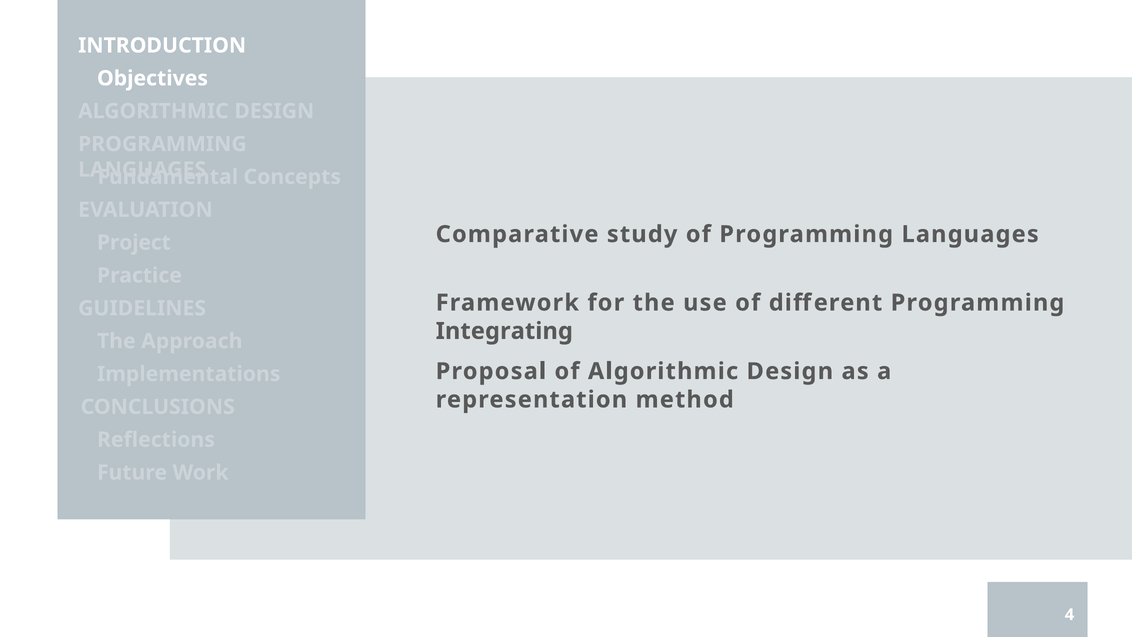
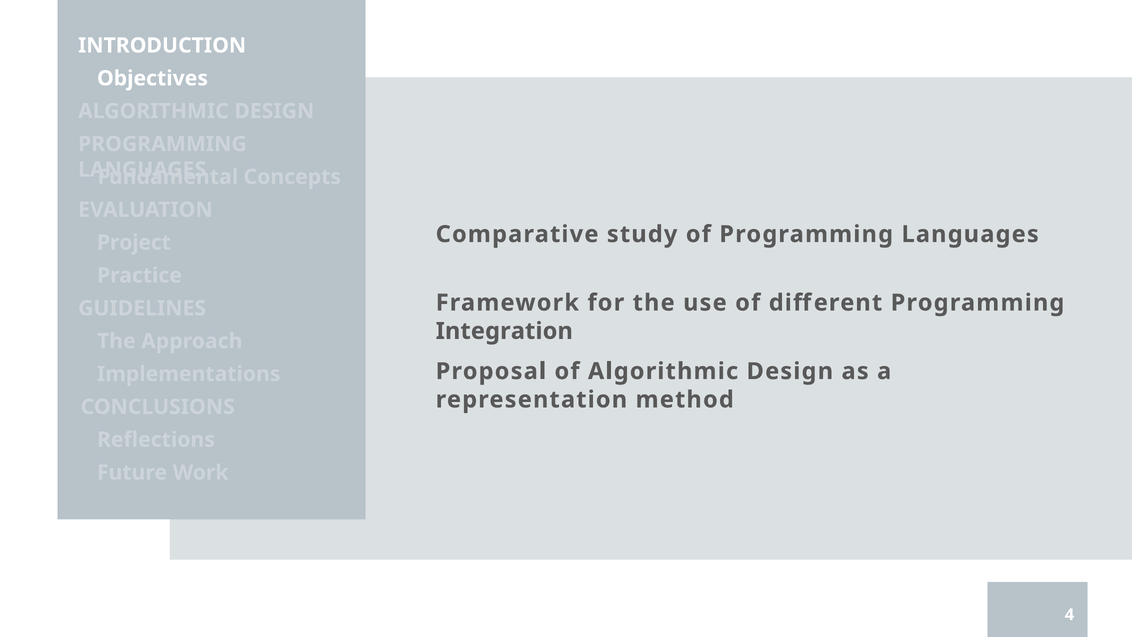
Integrating: Integrating -> Integration (504, 331)
